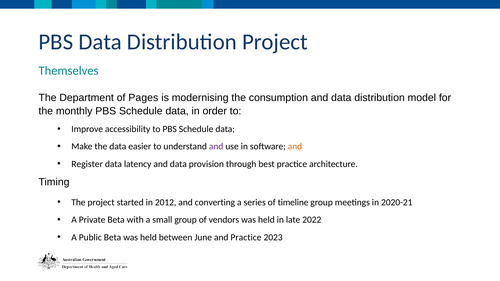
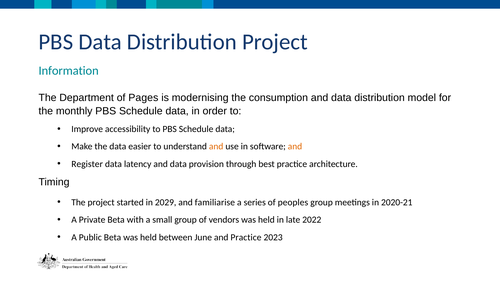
Themselves: Themselves -> Information (69, 71)
and colour: purple -> orange (216, 147)
2012: 2012 -> 2029 (166, 203)
converting: converting -> familiarise (215, 203)
timeline: timeline -> peoples (293, 203)
